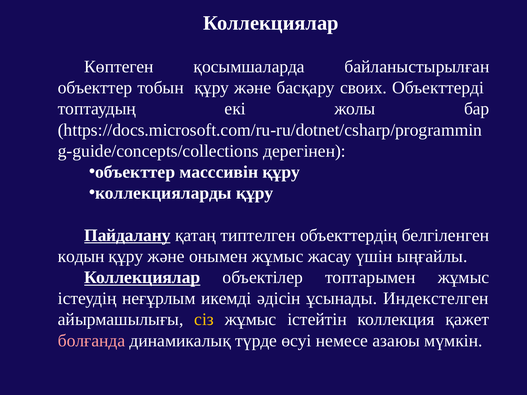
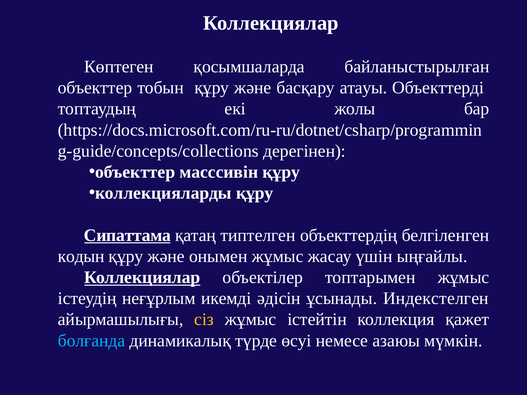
своих: своих -> атауы (363, 88)
Пайдалану: Пайдалану -> Сипаттама (127, 235)
болғанда colour: pink -> light blue (92, 341)
